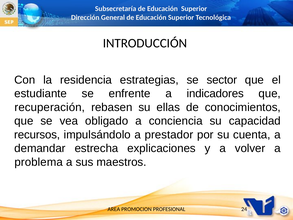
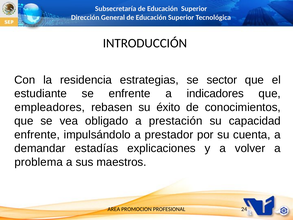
recuperación: recuperación -> empleadores (50, 107)
ellas: ellas -> éxito (168, 107)
conciencia: conciencia -> prestación (176, 121)
recursos: recursos -> enfrente (37, 135)
estrecha: estrecha -> estadías (96, 148)
